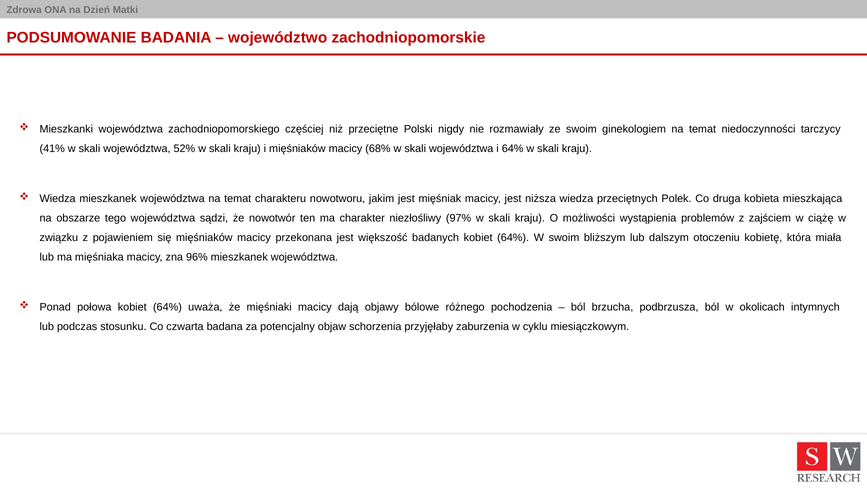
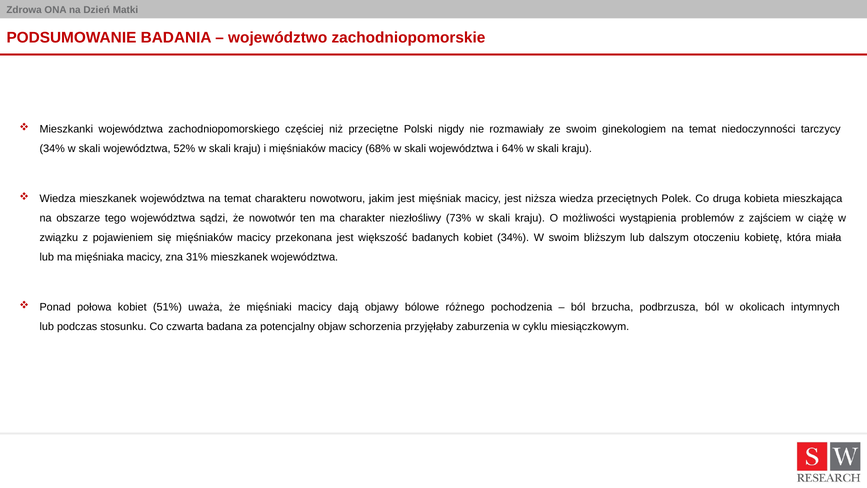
41%: 41% -> 34% (52, 149)
97%: 97% -> 73% (459, 218)
badanych kobiet 64%: 64% -> 34% (513, 237)
96%: 96% -> 31% (197, 257)
połowa kobiet 64%: 64% -> 51% (167, 307)
